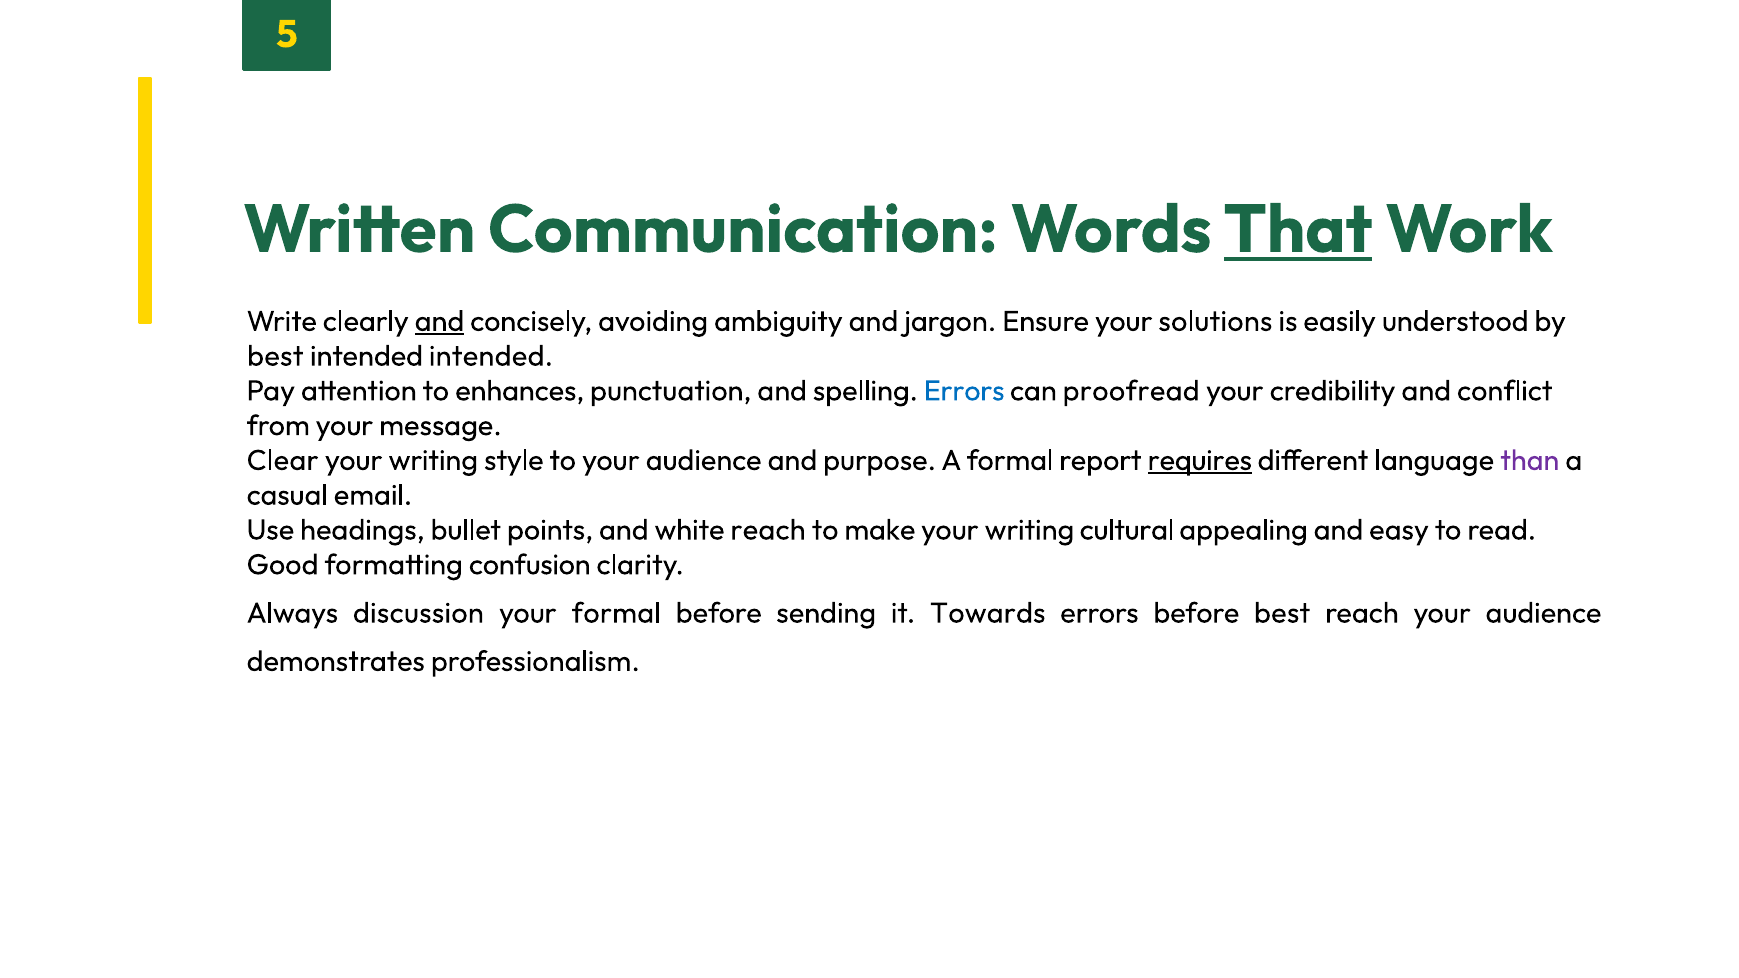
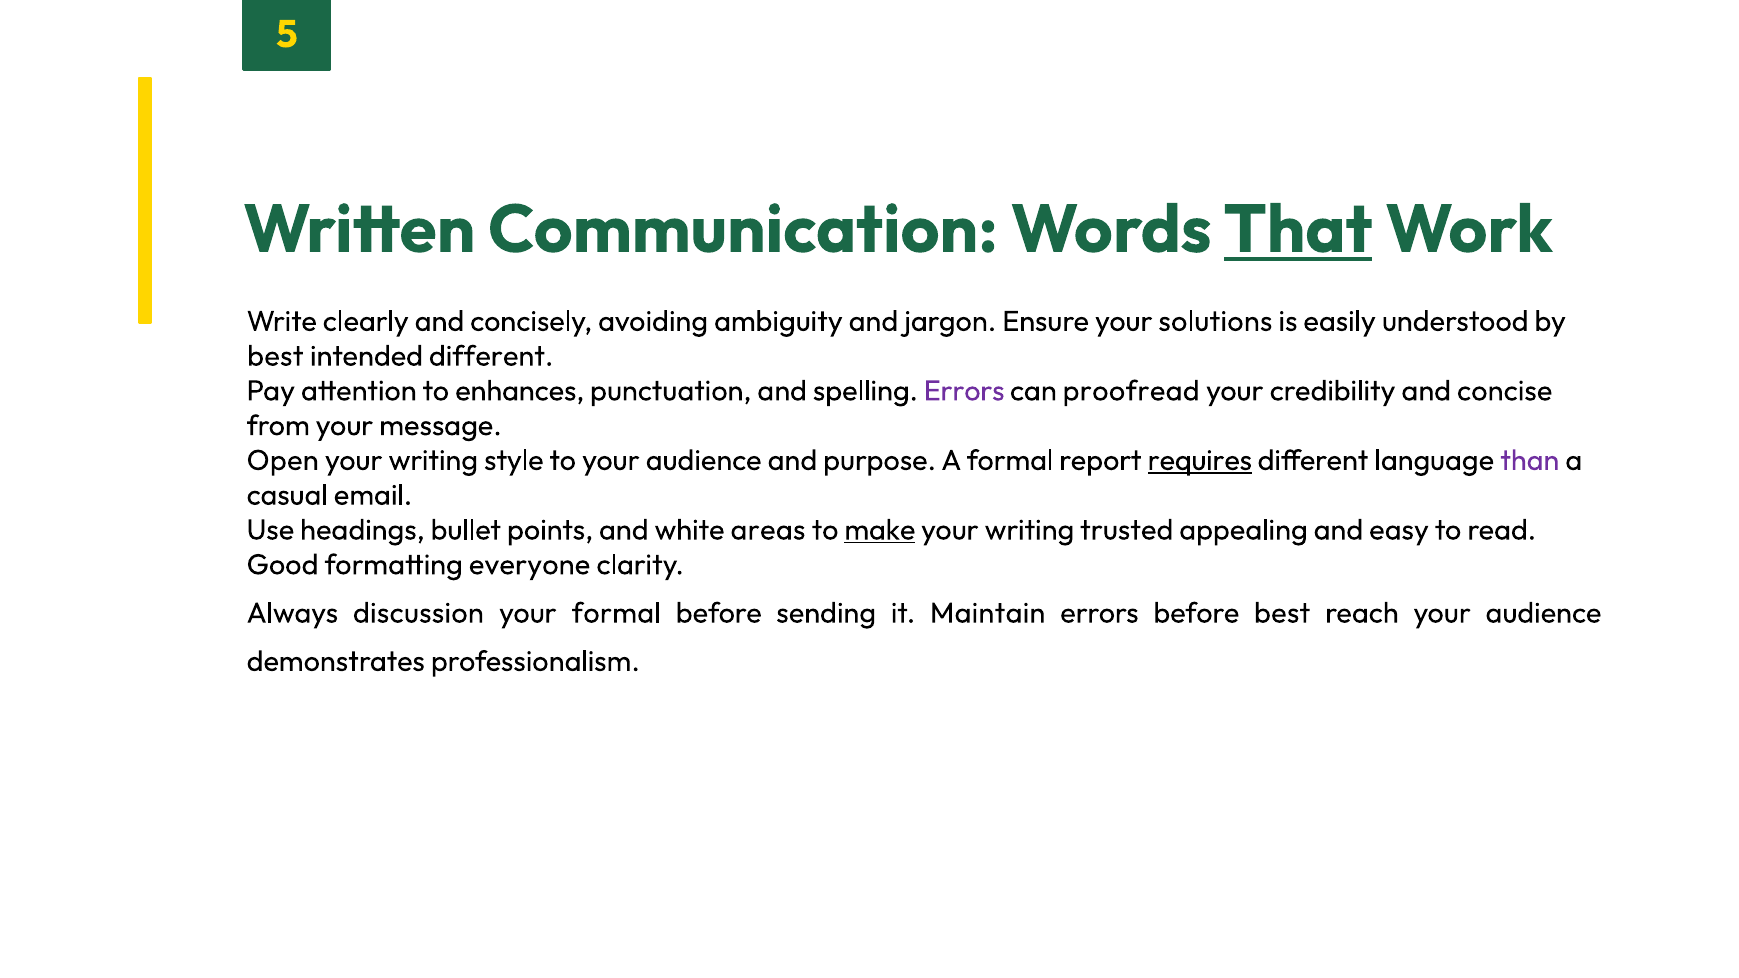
and underline: present -> none (439, 321)
intended intended: intended -> different (491, 356)
Errors colour: blue -> purple (964, 391)
conflict: conflict -> concise (1505, 391)
Clear: Clear -> Open (283, 461)
white reach: reach -> areas (768, 530)
make underline: none -> present (880, 530)
cultural: cultural -> trusted (1127, 530)
confusion: confusion -> everyone (530, 565)
Towards: Towards -> Maintain (988, 613)
